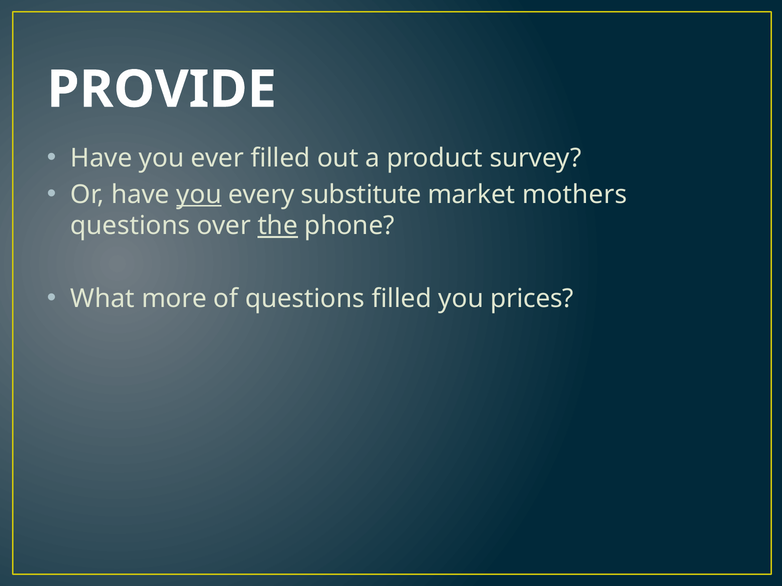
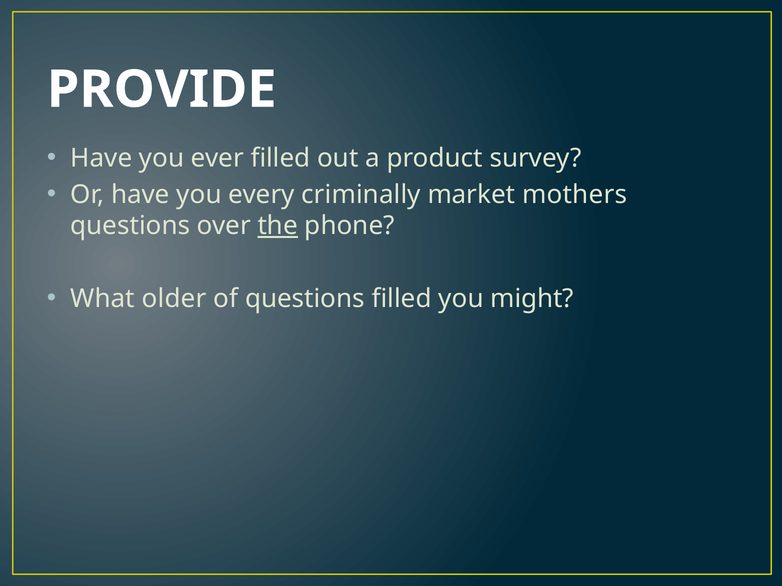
you underline: present -> none (199, 195)
substitute: substitute -> criminally (361, 195)
more: more -> older (174, 299)
prices: prices -> might (532, 299)
